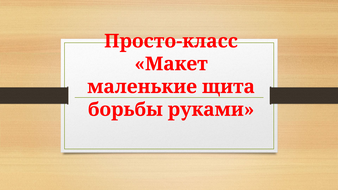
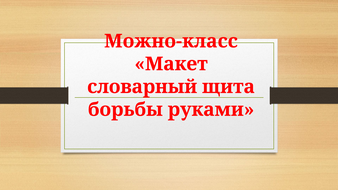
Просто-класс: Просто-класс -> Можно-класс (171, 41)
маленькие: маленькие -> словарный (142, 87)
